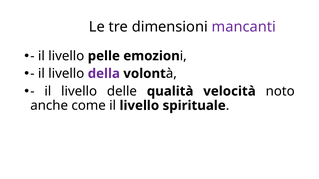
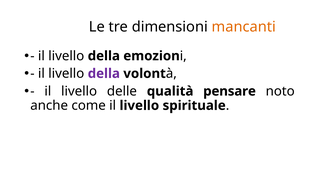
mancanti colour: purple -> orange (244, 27)
pelle: pelle -> della (104, 56)
velocità: velocità -> pensare (230, 91)
